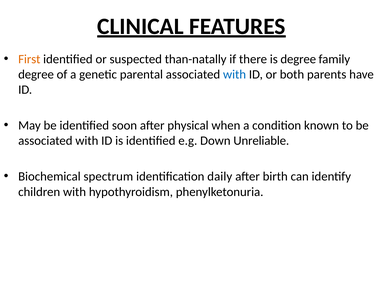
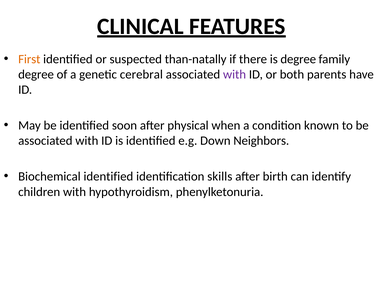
parental: parental -> cerebral (141, 75)
with colour: blue -> purple (235, 75)
Unreliable: Unreliable -> Neighbors (261, 141)
Biochemical spectrum: spectrum -> identified (108, 177)
daily: daily -> skills (220, 177)
